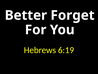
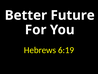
Forget: Forget -> Future (73, 15)
